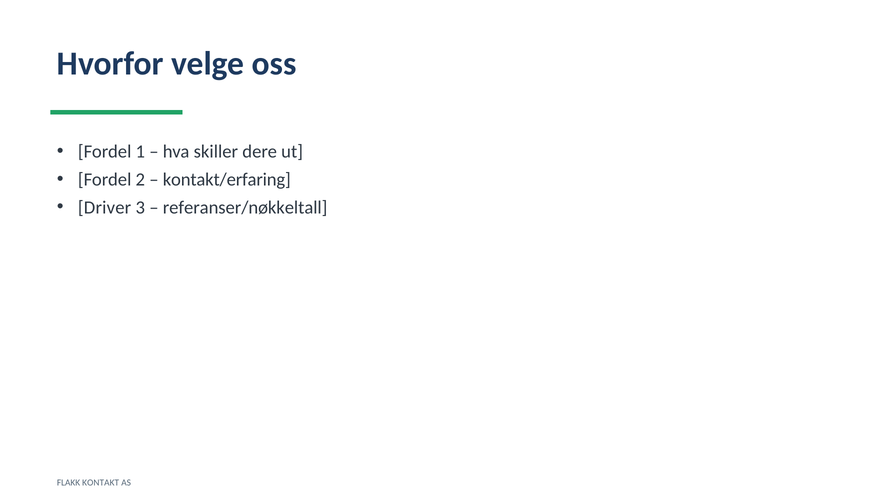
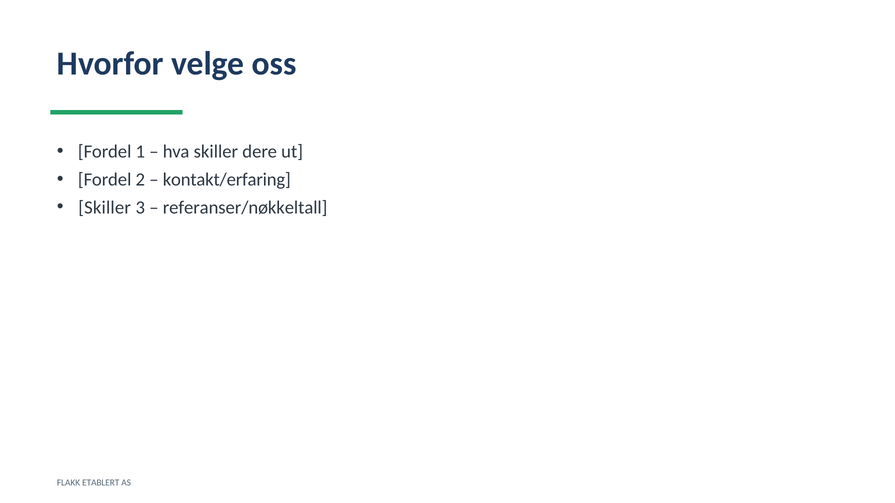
Driver: Driver -> Skiller (105, 208)
KONTAKT: KONTAKT -> ETABLERT (101, 483)
